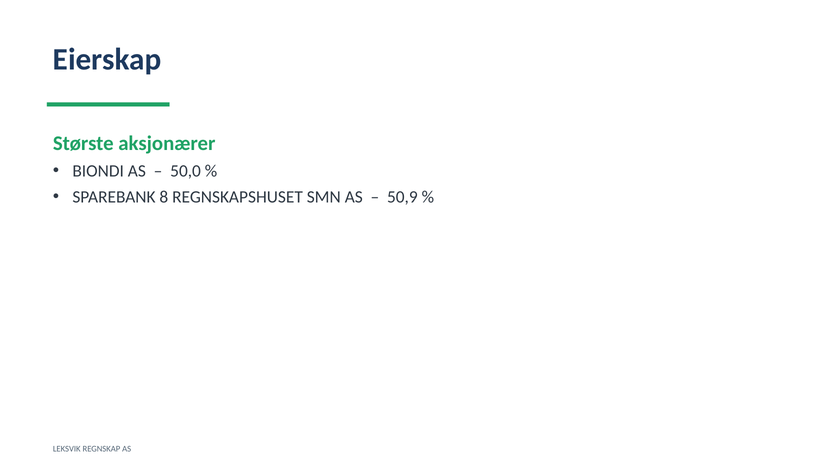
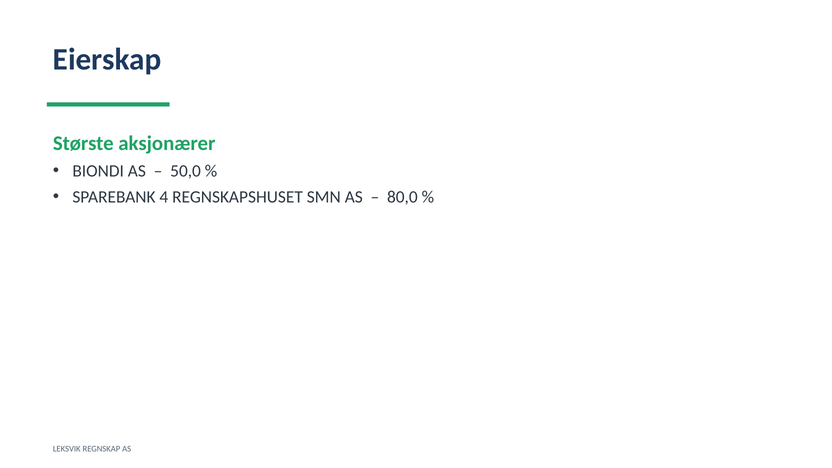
8: 8 -> 4 (164, 197)
50,9: 50,9 -> 80,0 (402, 197)
